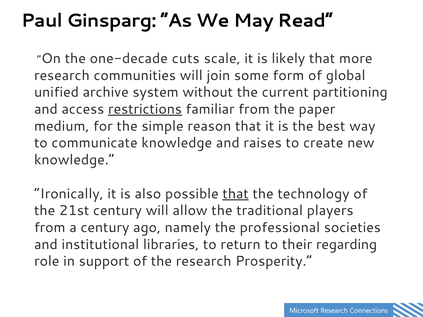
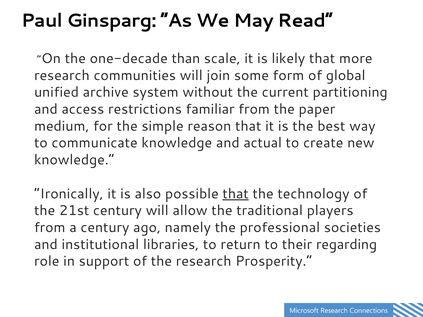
cuts: cuts -> than (186, 59)
restrictions underline: present -> none (145, 109)
raises: raises -> actual (263, 143)
